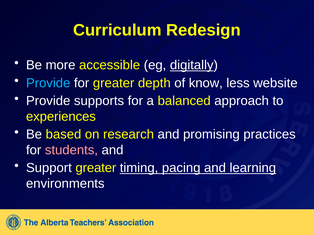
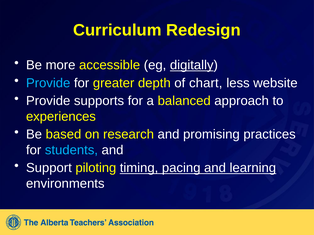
know: know -> chart (206, 83)
students colour: pink -> light blue (71, 150)
Support greater: greater -> piloting (96, 168)
